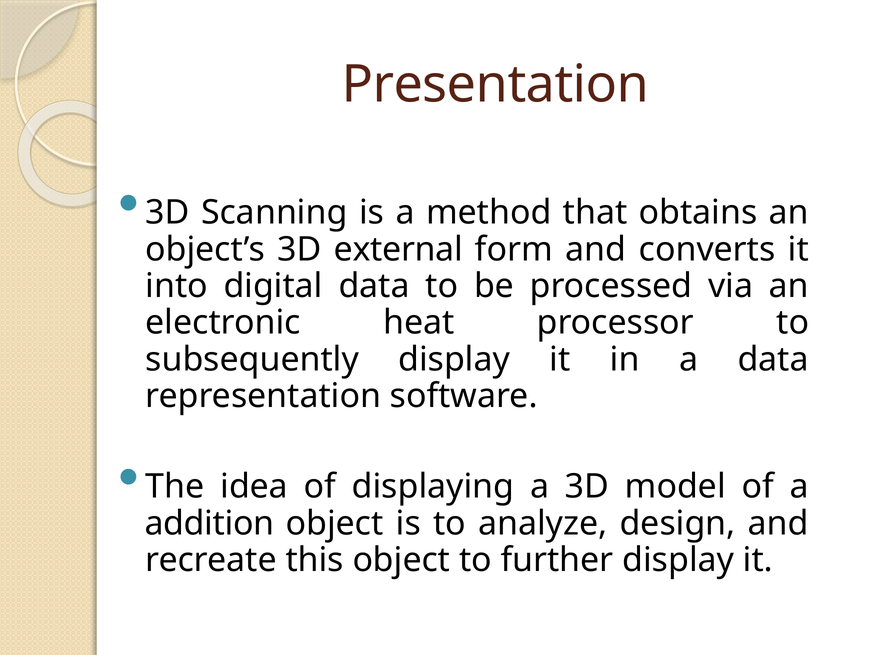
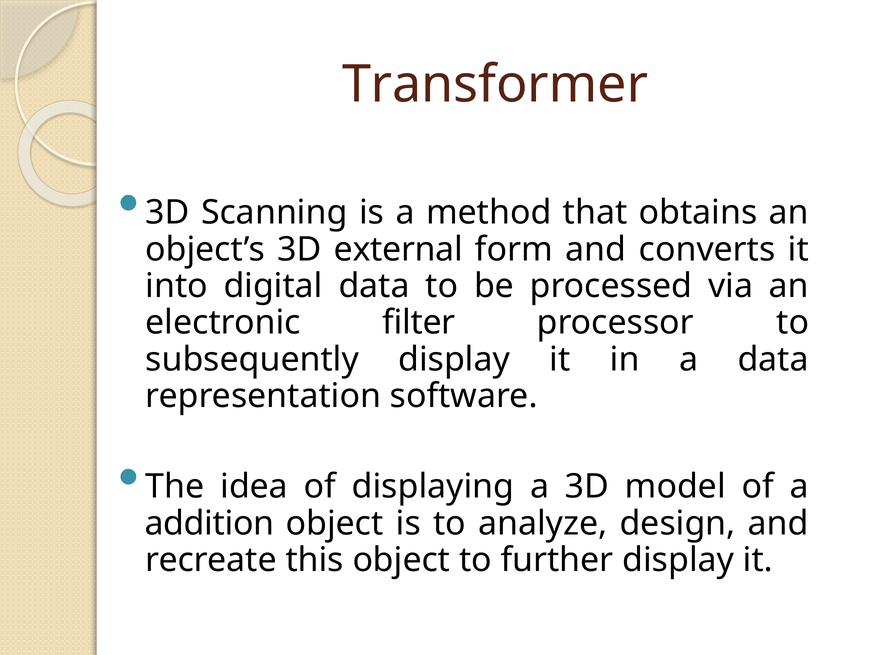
Presentation: Presentation -> Transformer (495, 84)
heat: heat -> filter (419, 323)
